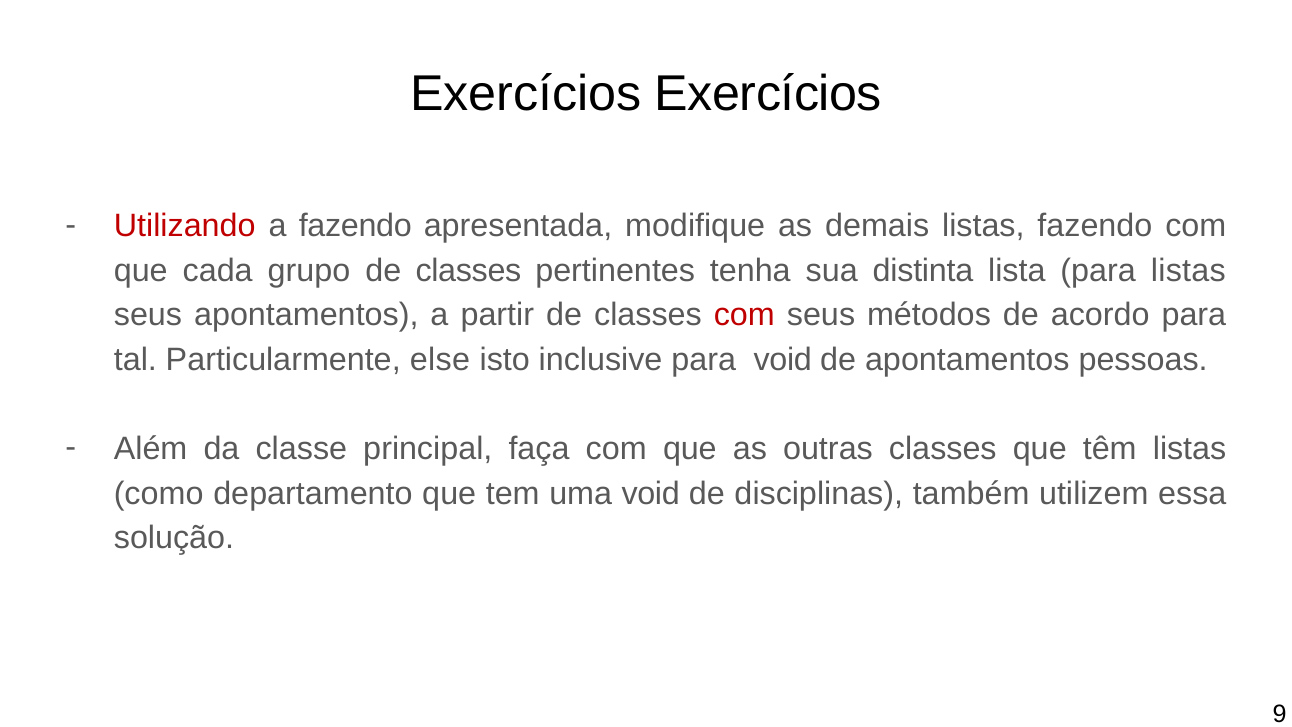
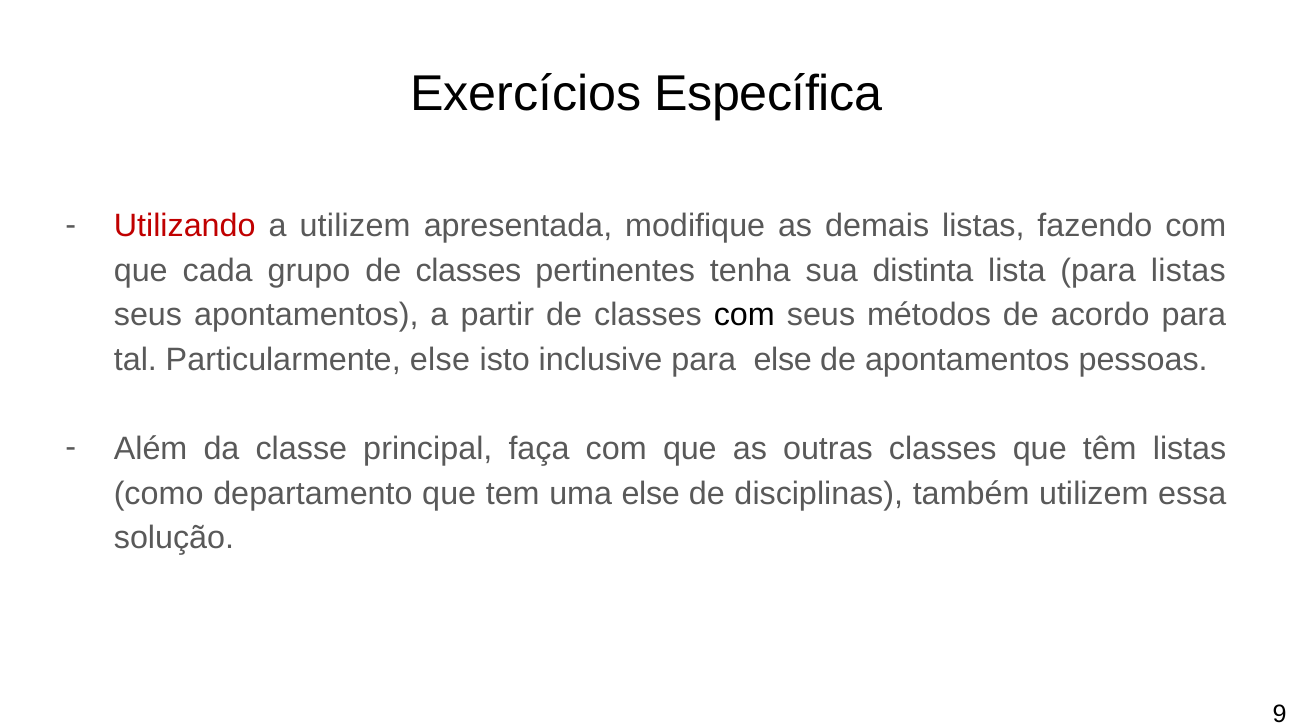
Exercícios Exercícios: Exercícios -> Específica (768, 94)
a fazendo: fazendo -> utilizem (355, 226)
com colour: red -> black (744, 315)
para void: void -> else (783, 360)
uma void: void -> else (651, 493)
